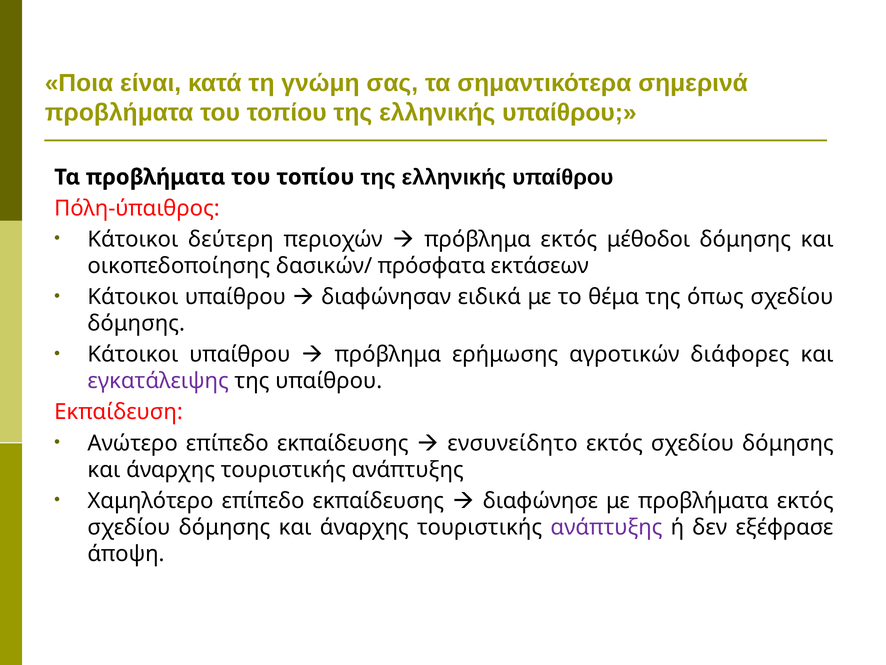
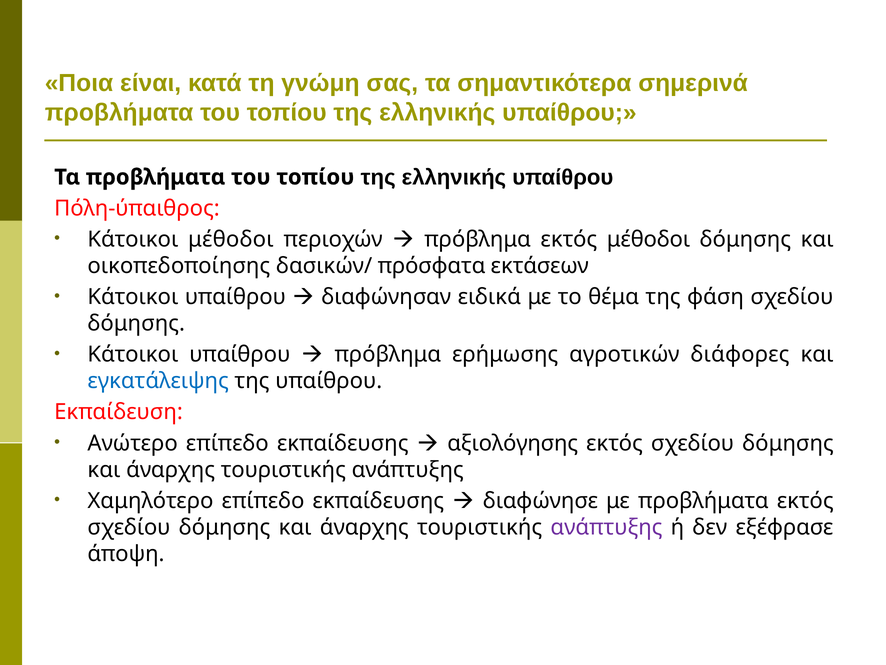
Κάτοικοι δεύτερη: δεύτερη -> μέθοδοι (231, 239)
όπως: όπως -> φάση (716, 297)
εγκατάλειψης colour: purple -> blue (158, 381)
ενσυνείδητο: ενσυνείδητο -> αξιολόγησης (513, 443)
